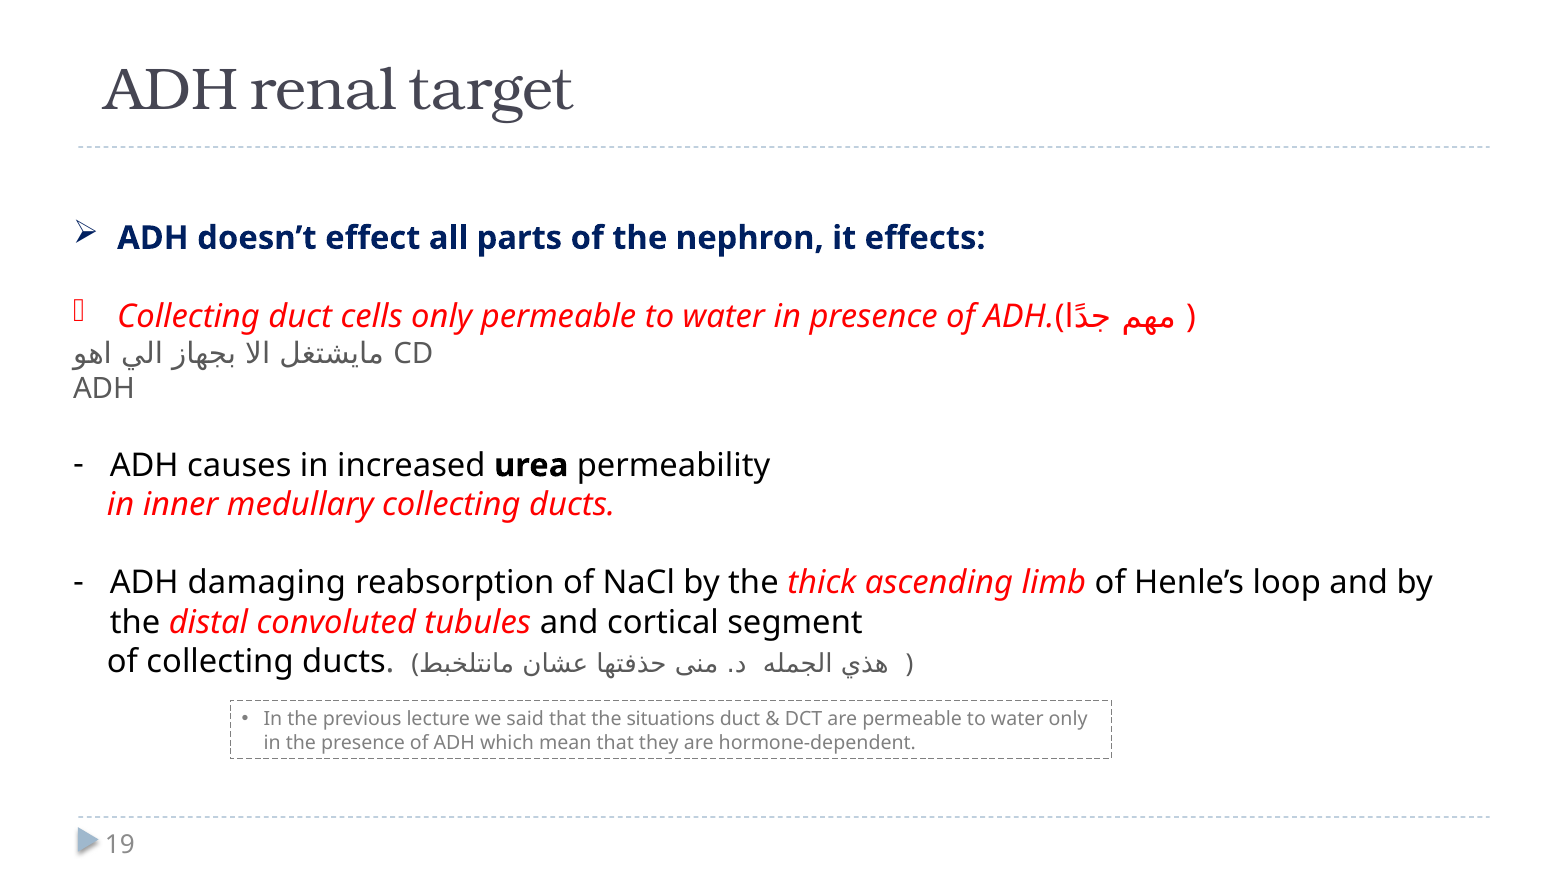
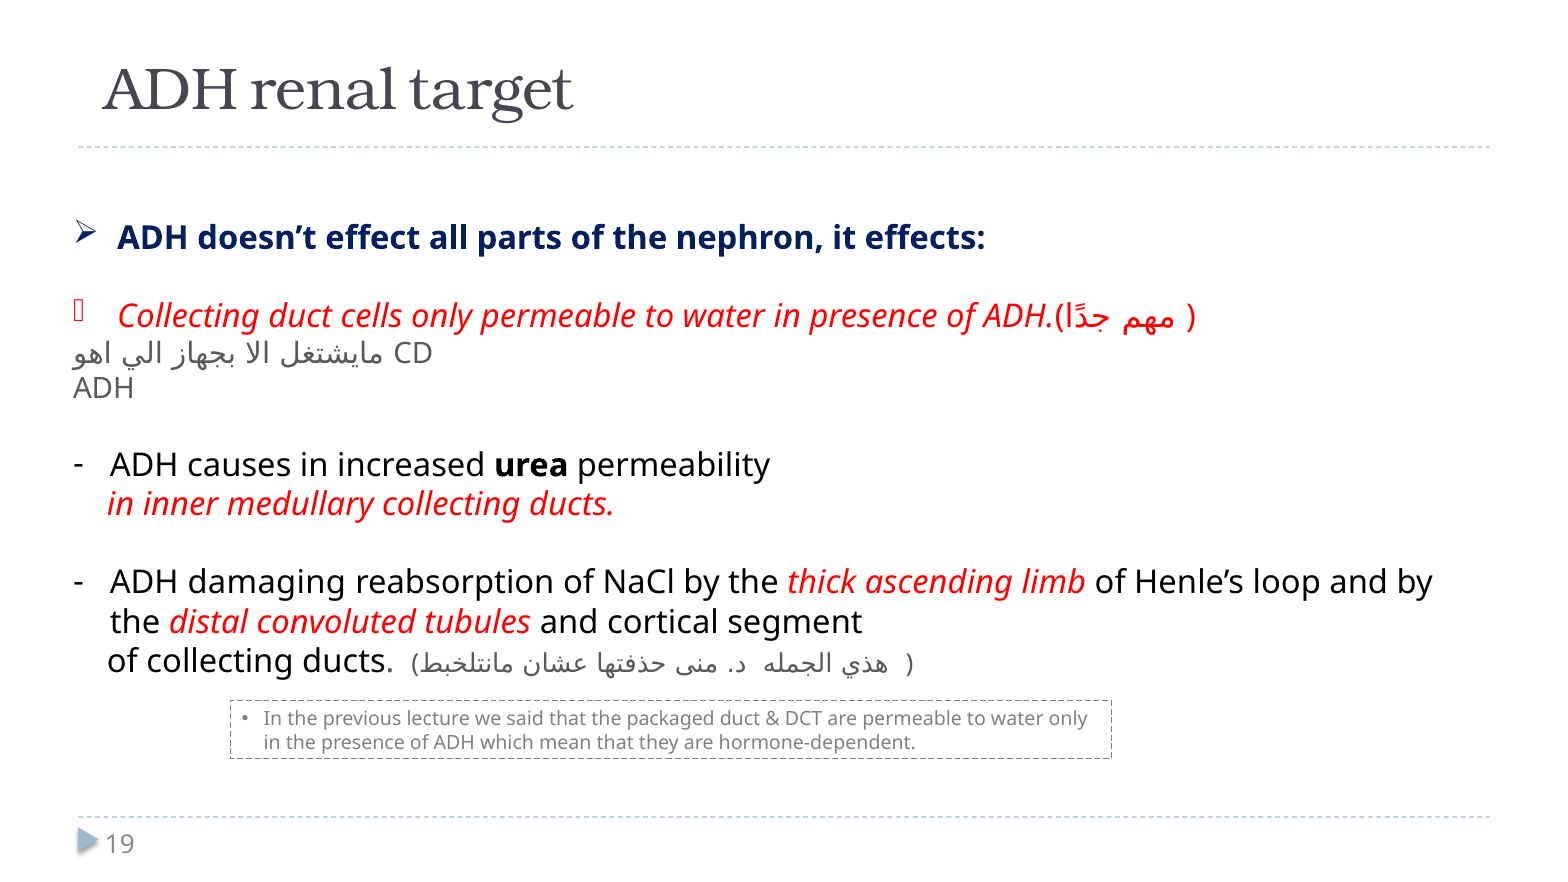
situations: situations -> packaged (671, 719)
